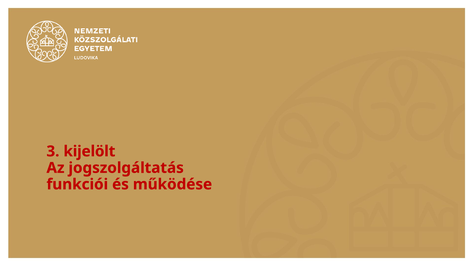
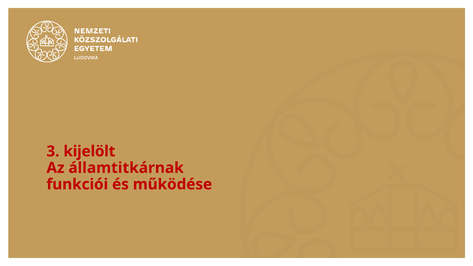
jogszolgáltatás: jogszolgáltatás -> államtitkárnak (126, 168)
